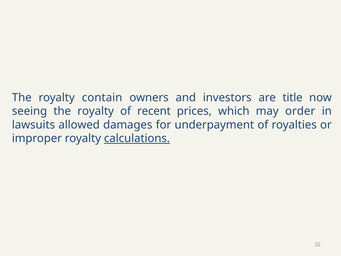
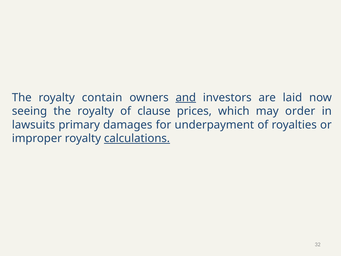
and underline: none -> present (186, 97)
title: title -> laid (292, 97)
recent: recent -> clause (154, 111)
allowed: allowed -> primary (79, 125)
